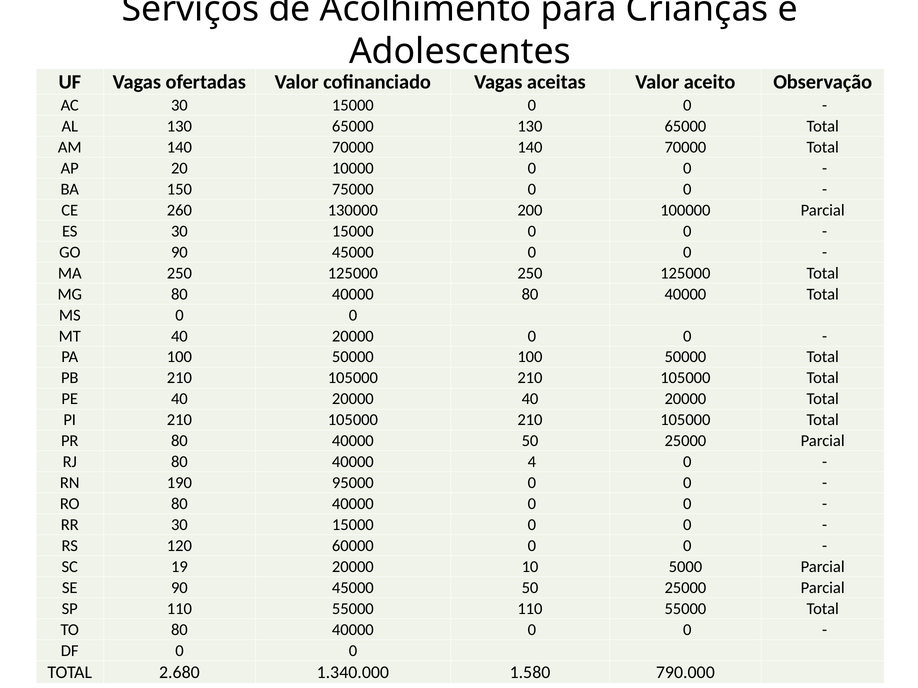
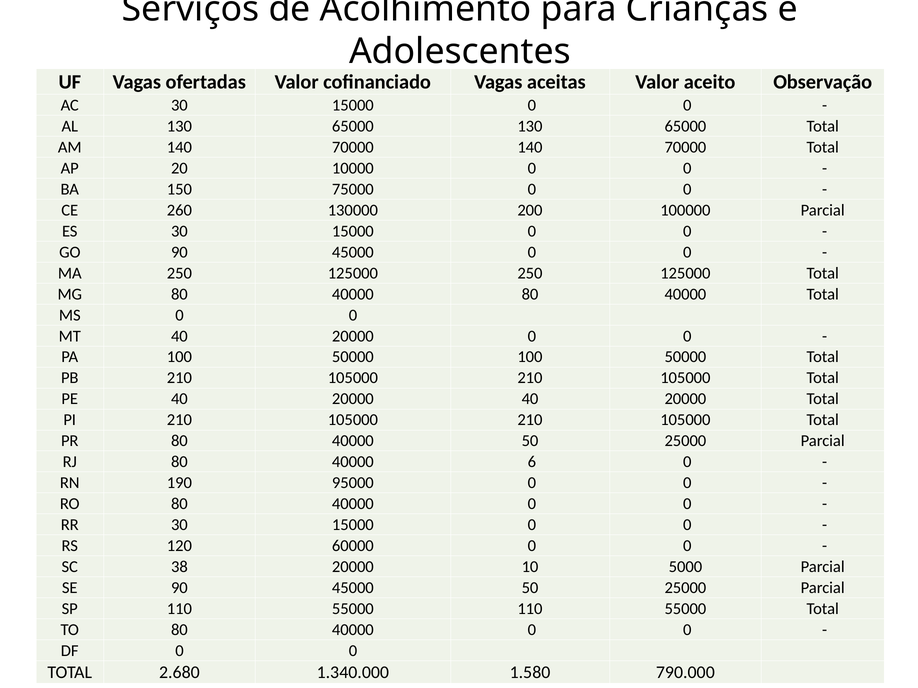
4: 4 -> 6 (532, 462)
19: 19 -> 38 (179, 567)
